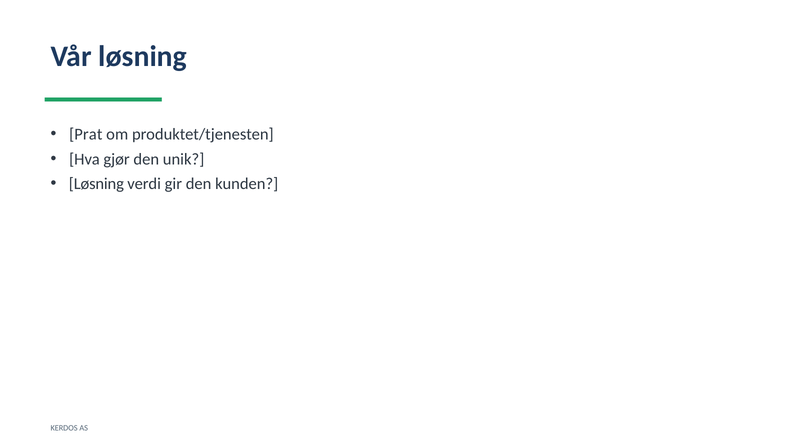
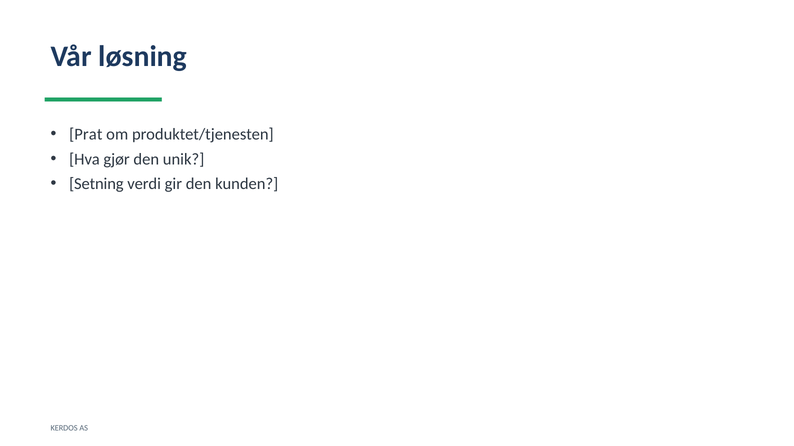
Løsning: Løsning -> Setning (96, 184)
